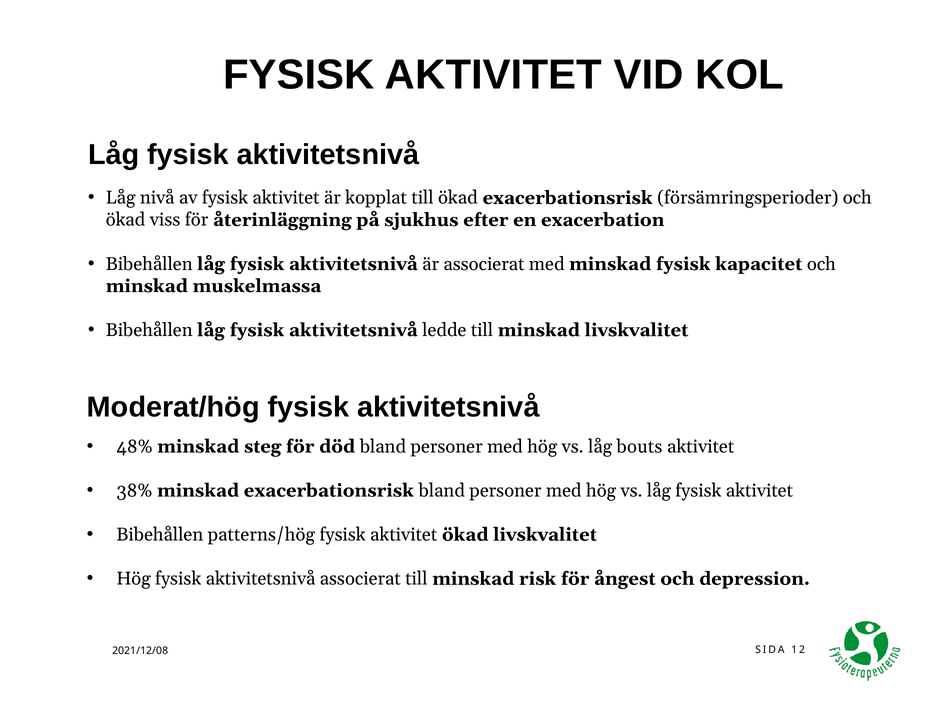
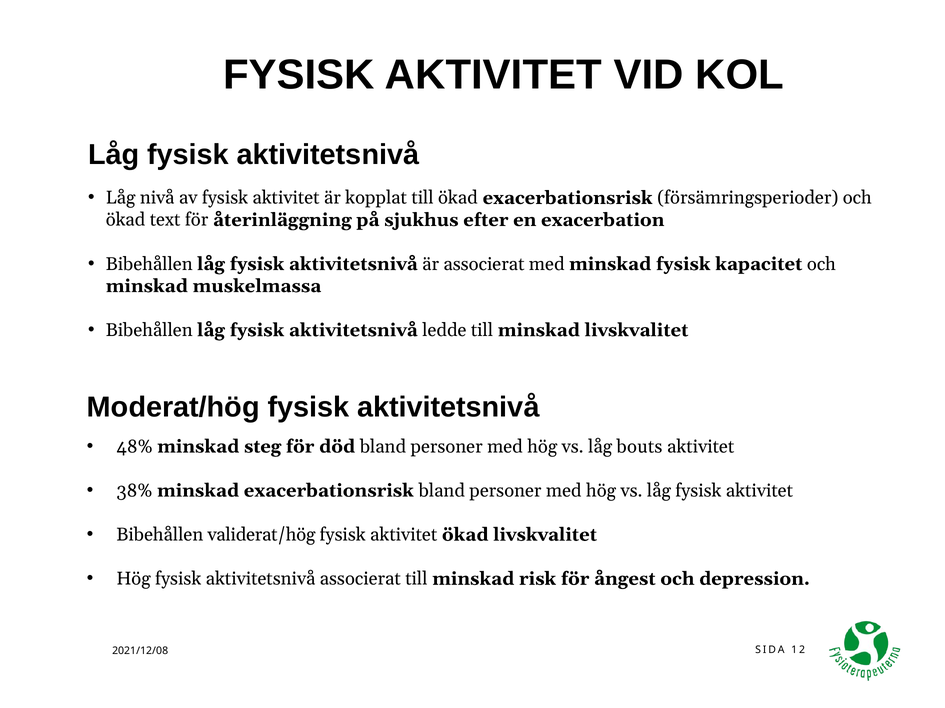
viss: viss -> text (165, 220)
patterns/hög: patterns/hög -> validerat/hög (261, 535)
